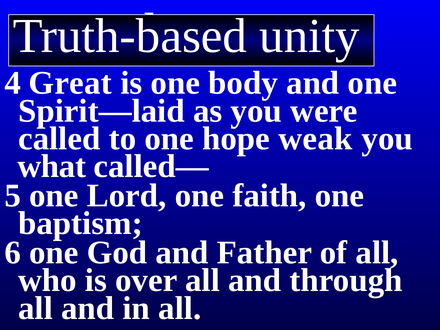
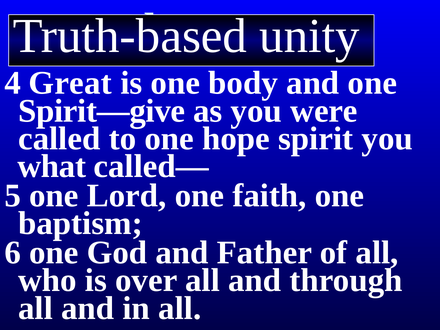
Spirit—laid: Spirit—laid -> Spirit—give (102, 111)
weak: weak -> spirit (316, 139)
